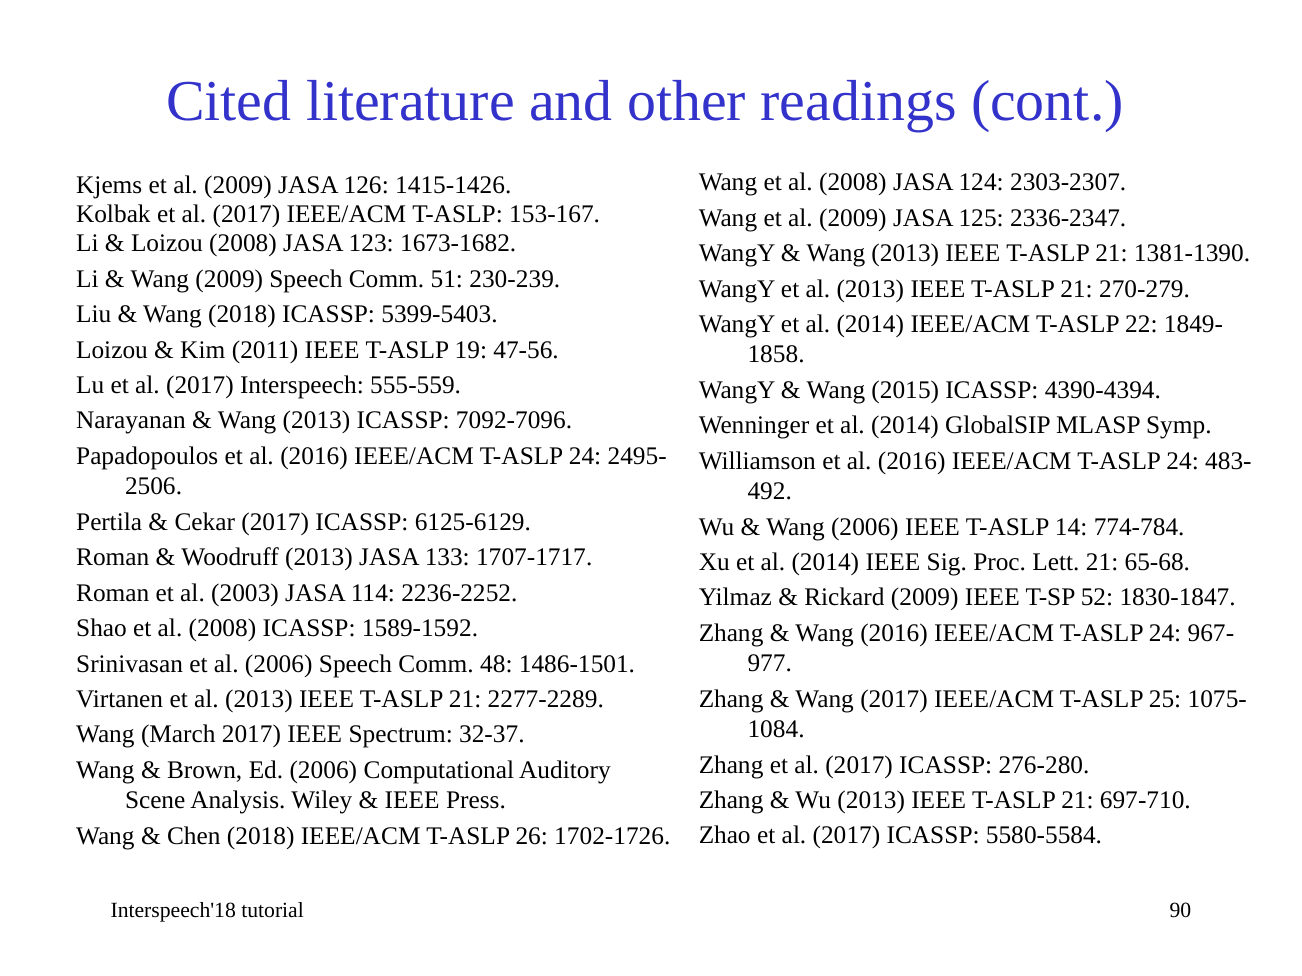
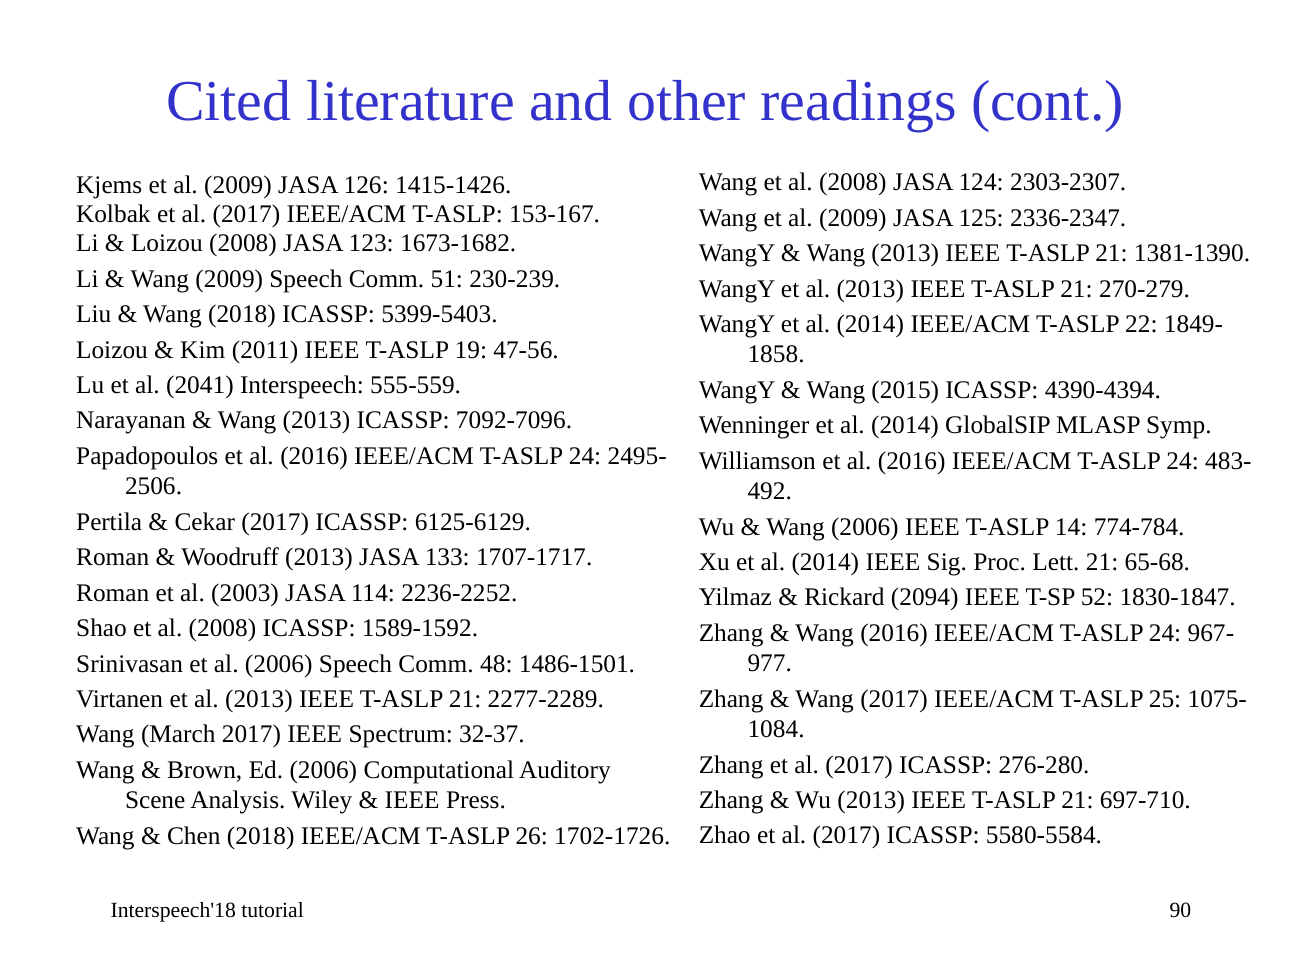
Lu et al 2017: 2017 -> 2041 (200, 385)
Rickard 2009: 2009 -> 2094 (925, 598)
